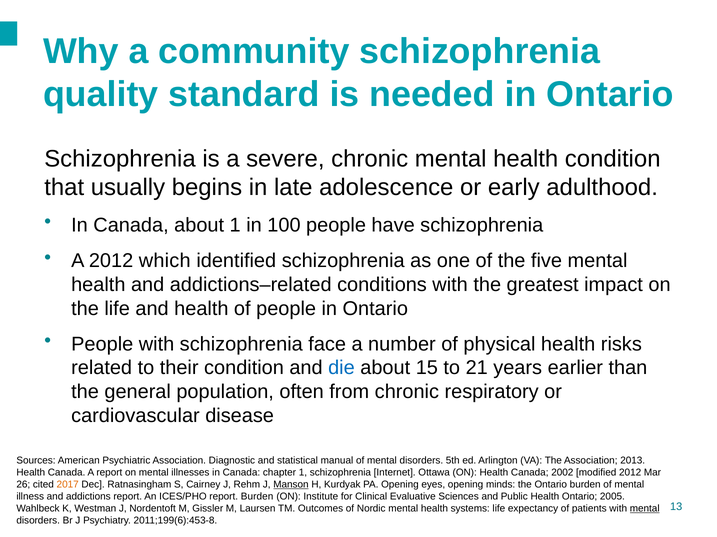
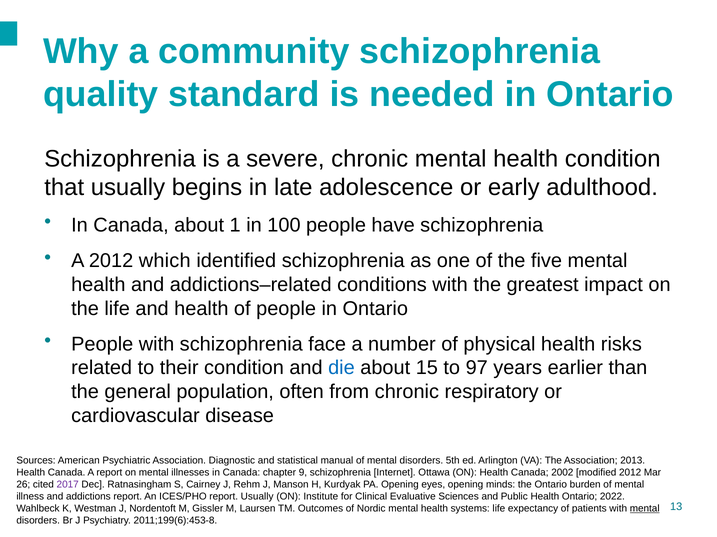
21: 21 -> 97 (477, 368)
chapter 1: 1 -> 9 (303, 473)
2017 colour: orange -> purple (68, 485)
Manson underline: present -> none (291, 485)
report Burden: Burden -> Usually (257, 497)
2005: 2005 -> 2022 (612, 497)
